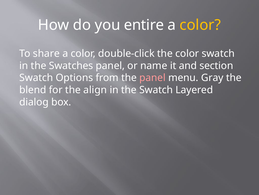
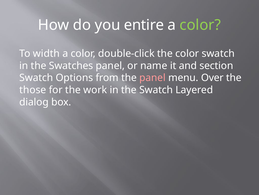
color colour: yellow -> light green (200, 25)
share: share -> width (46, 53)
Gray: Gray -> Over (212, 78)
blend: blend -> those (33, 90)
align: align -> work (95, 90)
